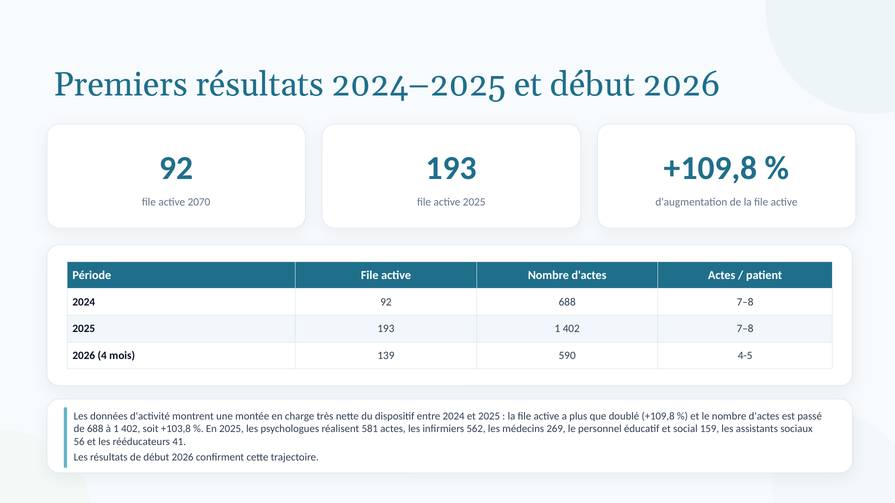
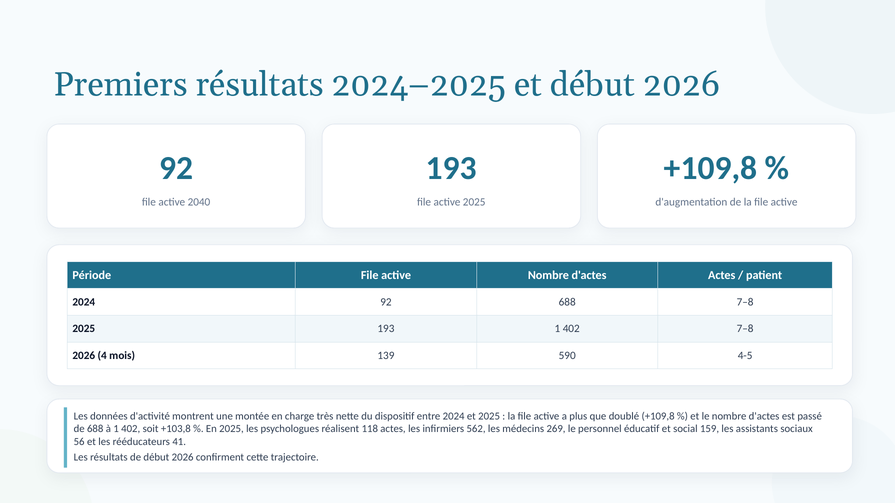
2070: 2070 -> 2040 (199, 202)
581: 581 -> 118 (370, 429)
